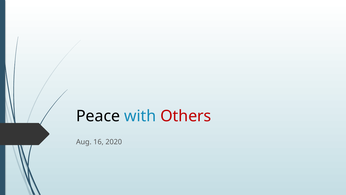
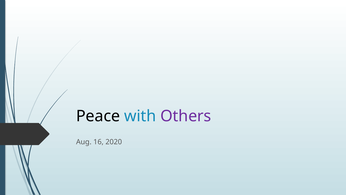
Others colour: red -> purple (186, 116)
